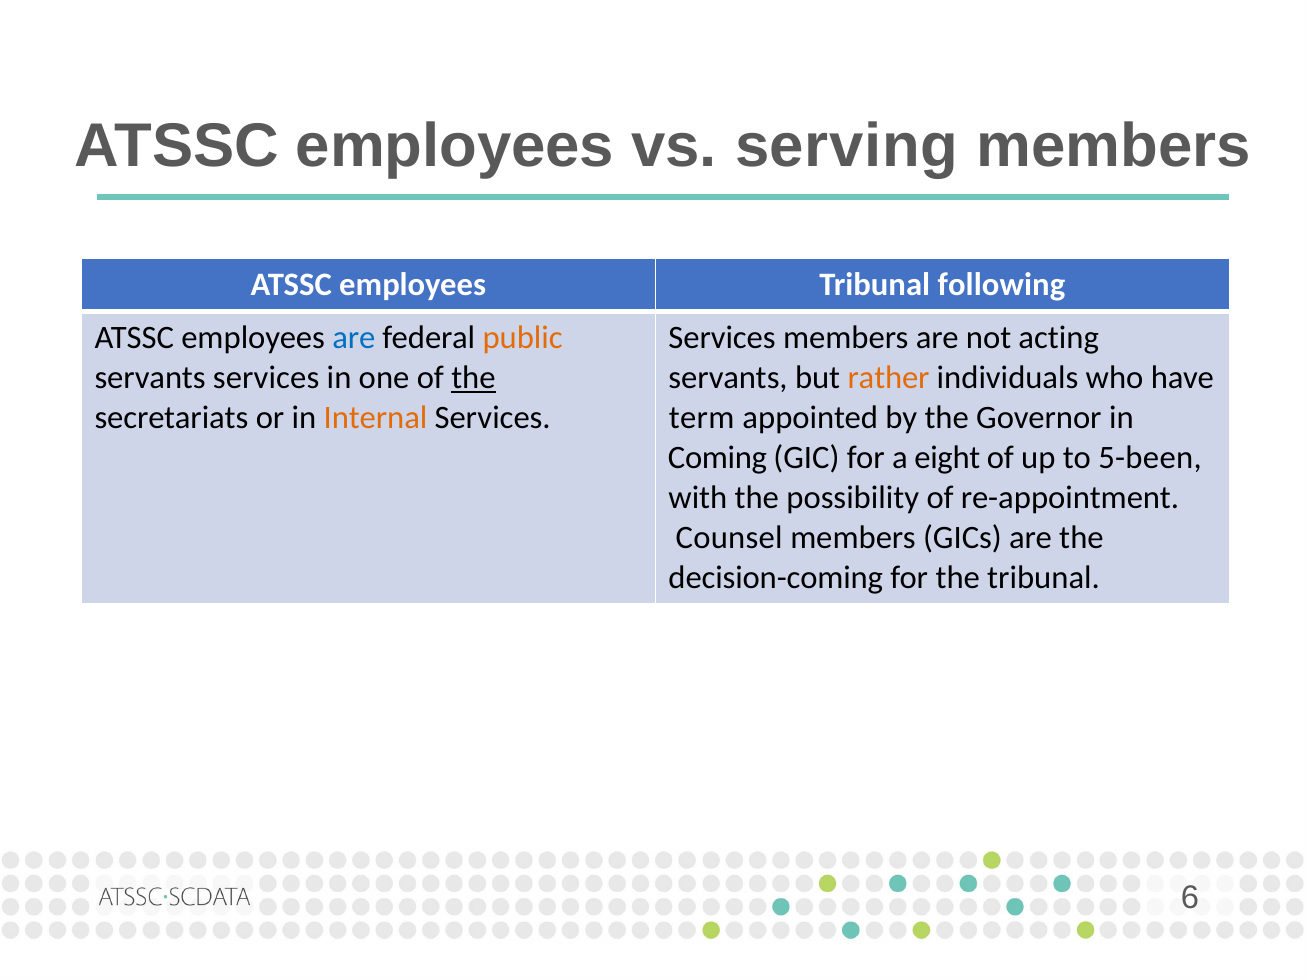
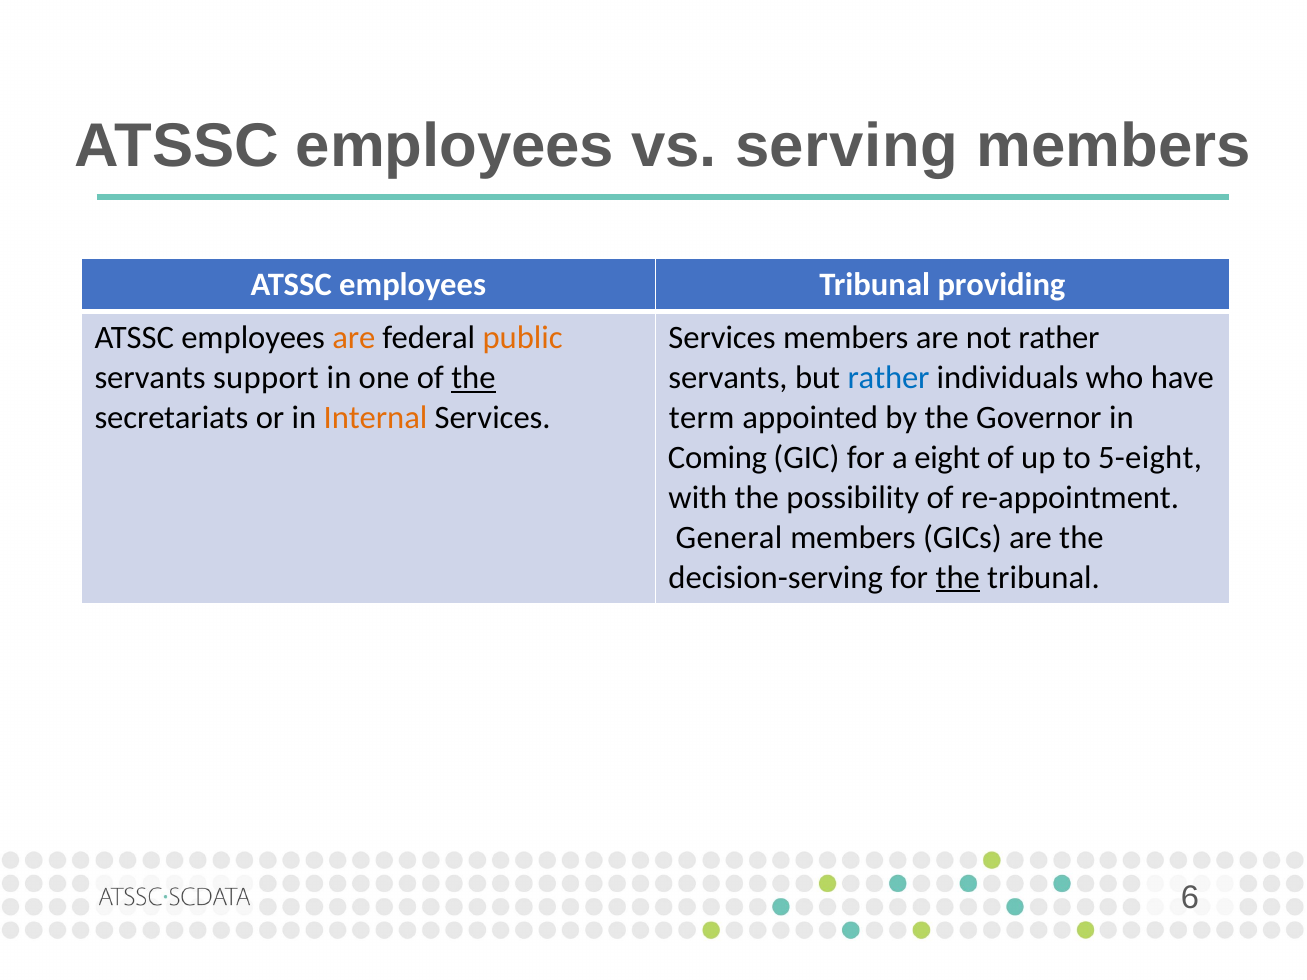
following: following -> providing (1002, 285)
are colour: blue -> orange (354, 338)
not acting: acting -> rather (1059, 338)
servants services: services -> support (266, 378)
rather colour: orange -> blue (889, 378)
5-been: 5-been -> 5-eight (1150, 458)
Counsel: Counsel -> General (729, 537)
decision-coming: decision-coming -> decision-serving (776, 577)
the underline: none -> present (958, 577)
